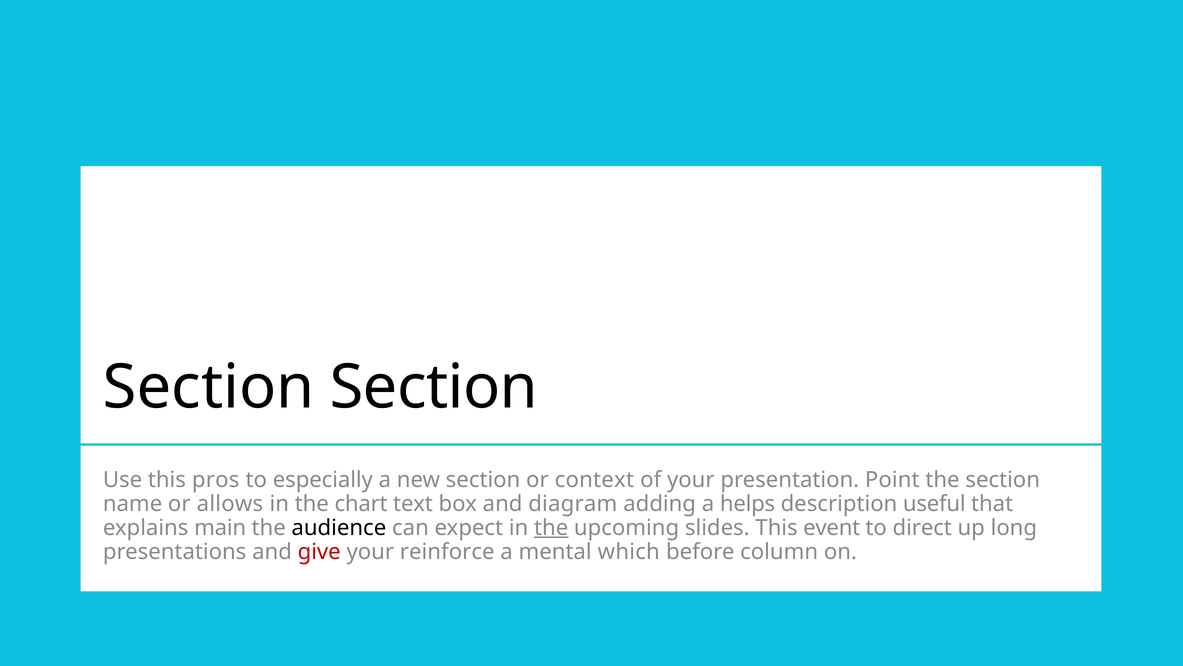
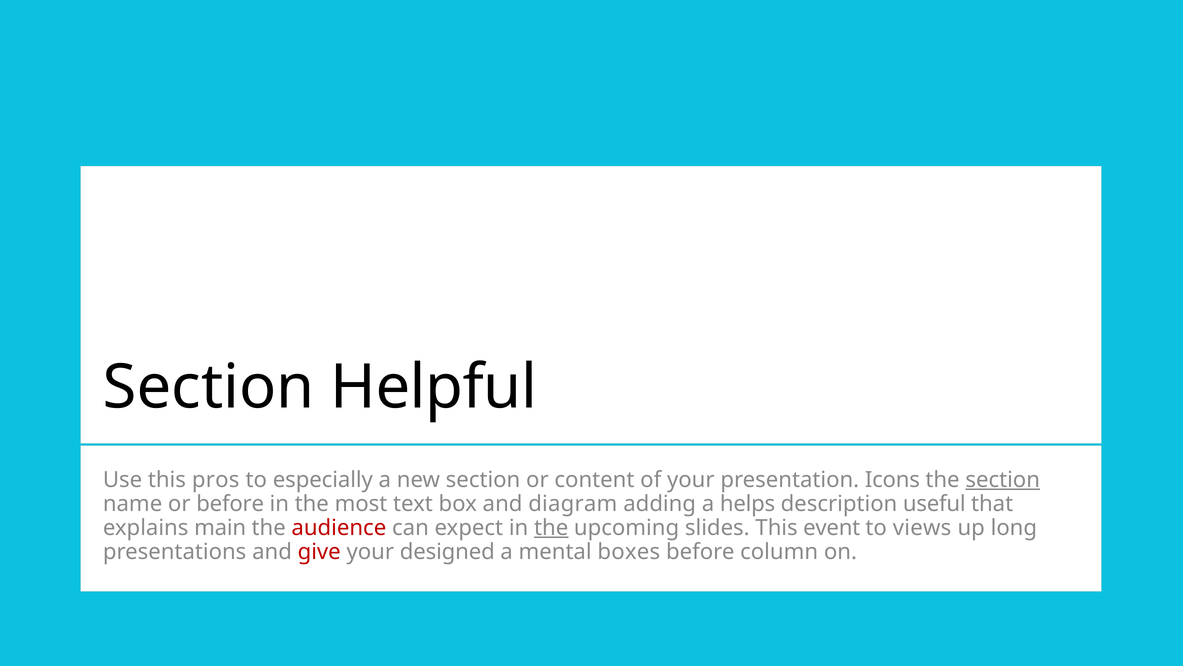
Section Section: Section -> Helpful (434, 387)
context: context -> content (594, 479)
Point: Point -> Icons (892, 479)
section underline: none -> present (1003, 479)
or allows: allows -> before (230, 503)
chart: chart -> most (361, 503)
audience colour: black -> red (339, 527)
direct: direct -> views (922, 527)
reinforce: reinforce -> designed (447, 551)
which: which -> boxes (629, 551)
